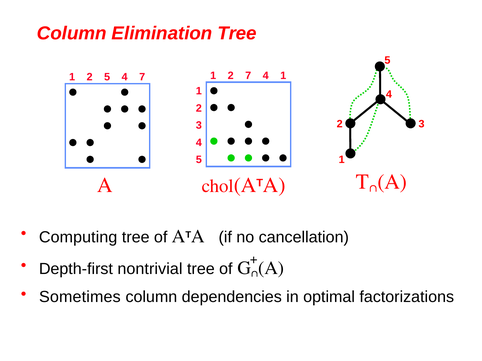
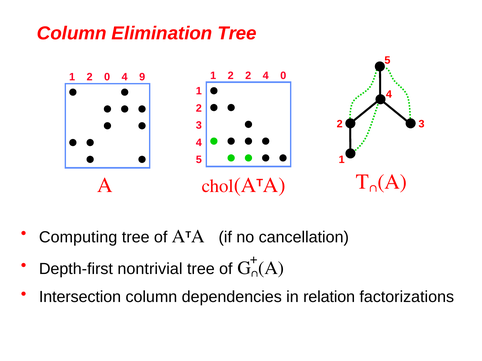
2 7: 7 -> 2 (248, 76)
1 1: 1 -> 0 (283, 76)
2 5: 5 -> 0 (107, 77)
1 7: 7 -> 9 (142, 77)
Sometimes: Sometimes -> Intersection (80, 297)
optimal: optimal -> relation (329, 297)
